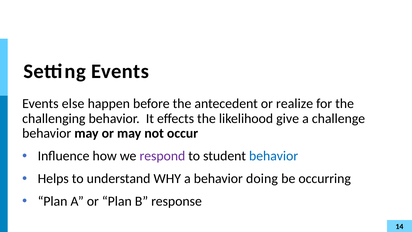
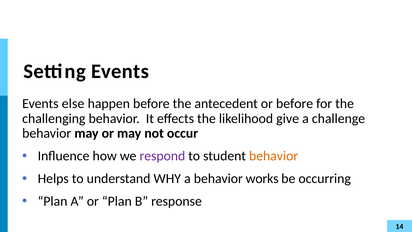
or realize: realize -> before (295, 104)
behavior colour: blue -> orange (274, 156)
doing: doing -> works (262, 178)
